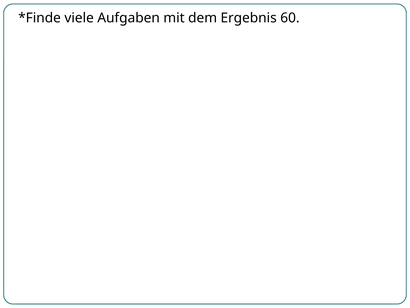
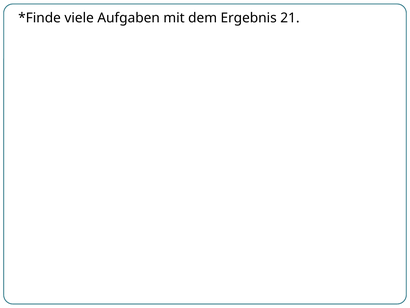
60: 60 -> 21 (290, 18)
